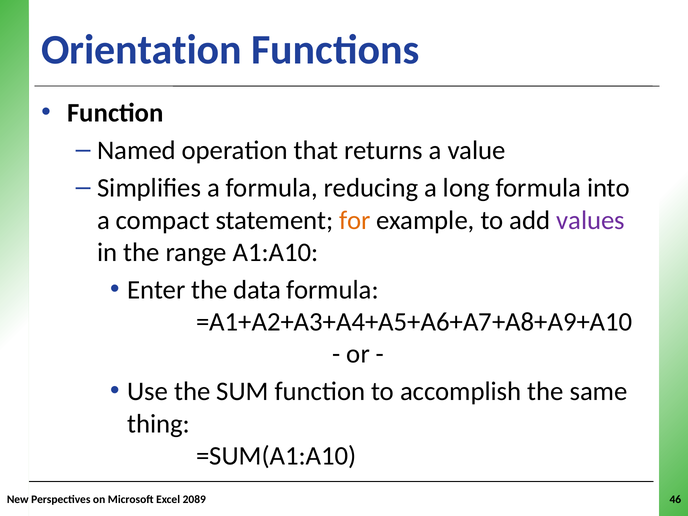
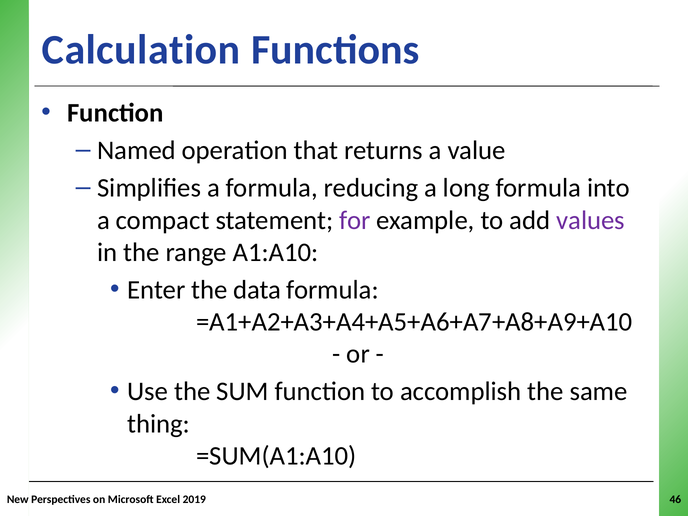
Orientation: Orientation -> Calculation (141, 50)
for colour: orange -> purple (355, 220)
2089: 2089 -> 2019 (194, 500)
